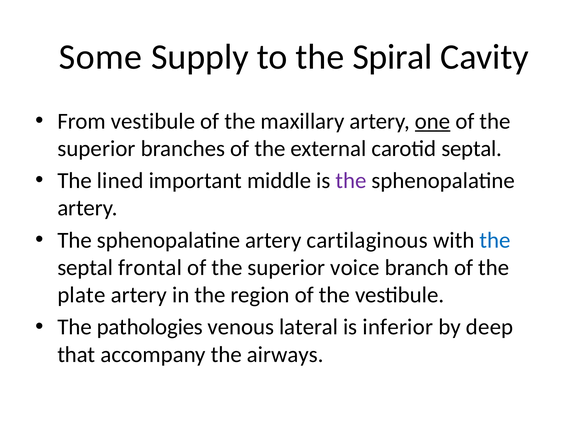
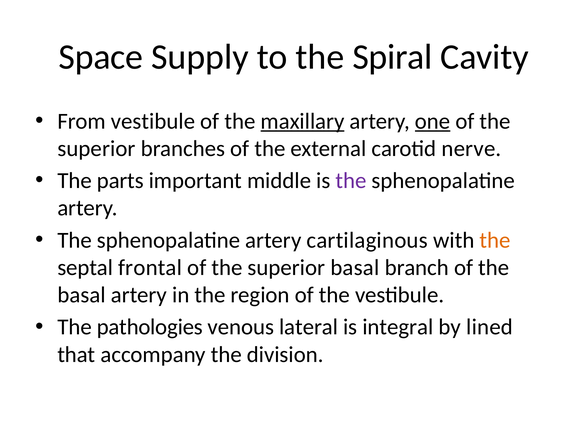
Some: Some -> Space (101, 57)
maxillary underline: none -> present (303, 121)
carotid septal: septal -> nerve (471, 149)
lined: lined -> parts (120, 181)
the colour: blue -> orange (495, 240)
superior voice: voice -> basal (355, 268)
plate: plate -> basal (82, 295)
inferior: inferior -> integral (398, 327)
deep: deep -> lined (490, 327)
airways: airways -> division (285, 355)
